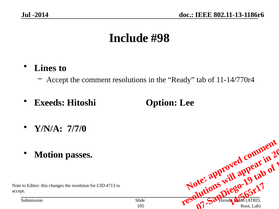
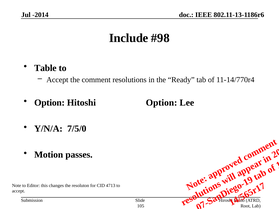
Lines: Lines -> Table (45, 68)
Exeeds: Exeeds -> Option (49, 103)
7/7/0: 7/7/0 -> 7/5/0 (77, 129)
